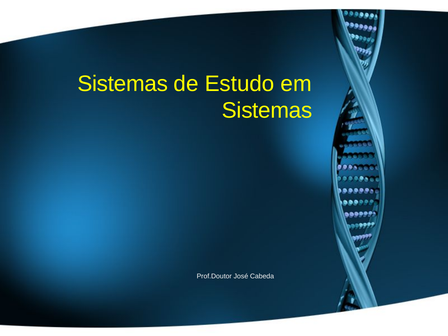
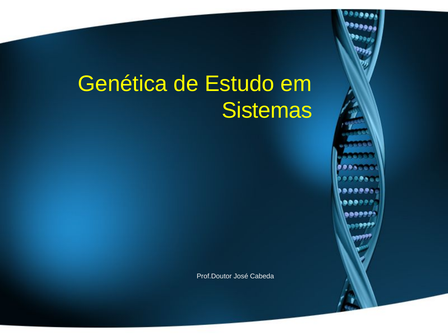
Sistemas: Sistemas -> Genética (123, 84)
